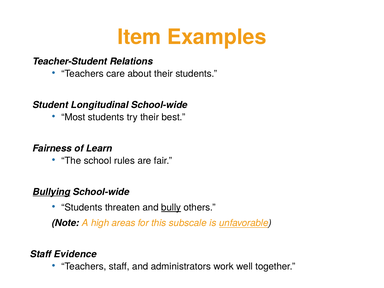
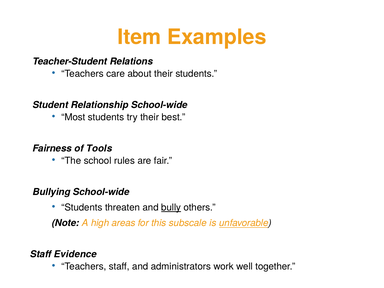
Longitudinal: Longitudinal -> Relationship (100, 105)
Learn: Learn -> Tools (99, 148)
Bullying underline: present -> none (52, 192)
